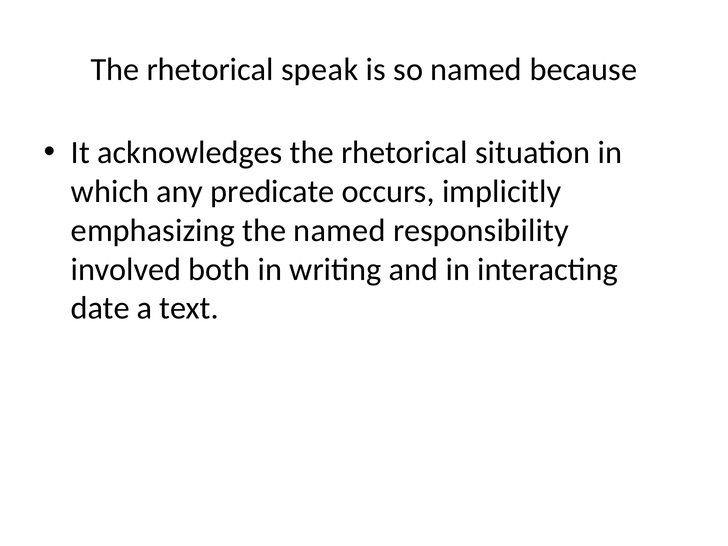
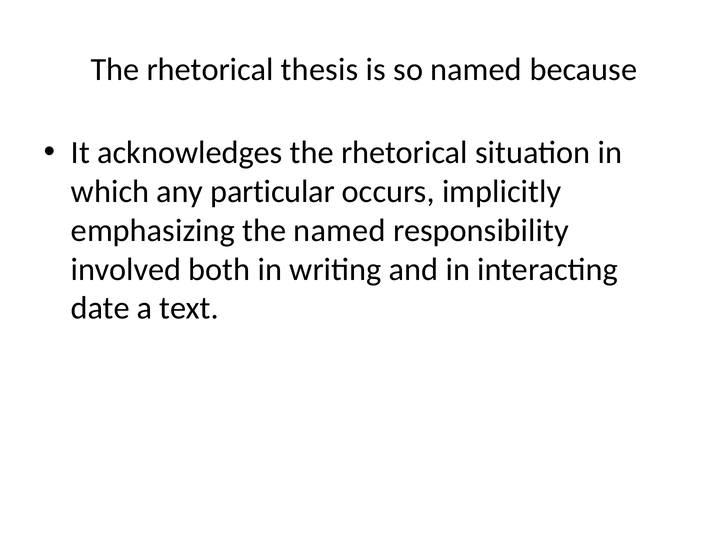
speak: speak -> thesis (320, 70)
predicate: predicate -> particular (273, 192)
